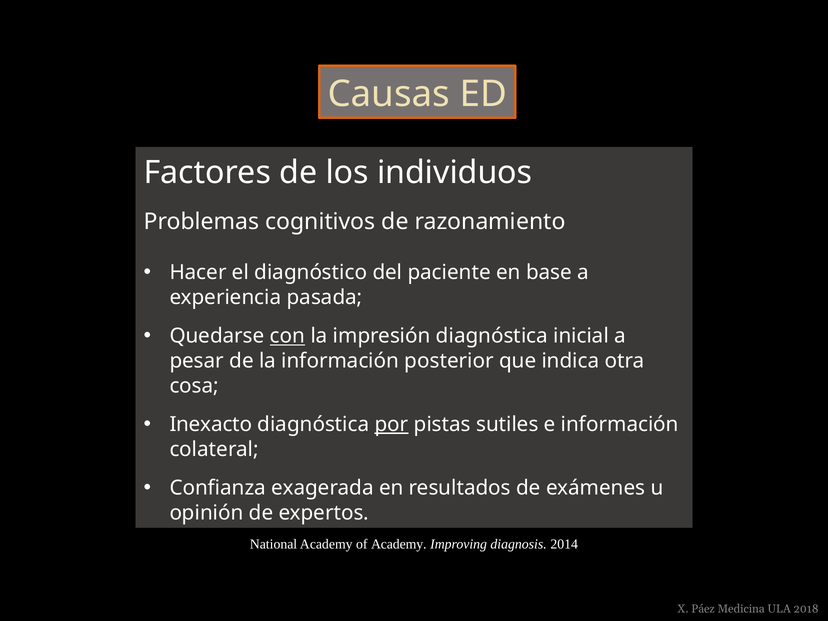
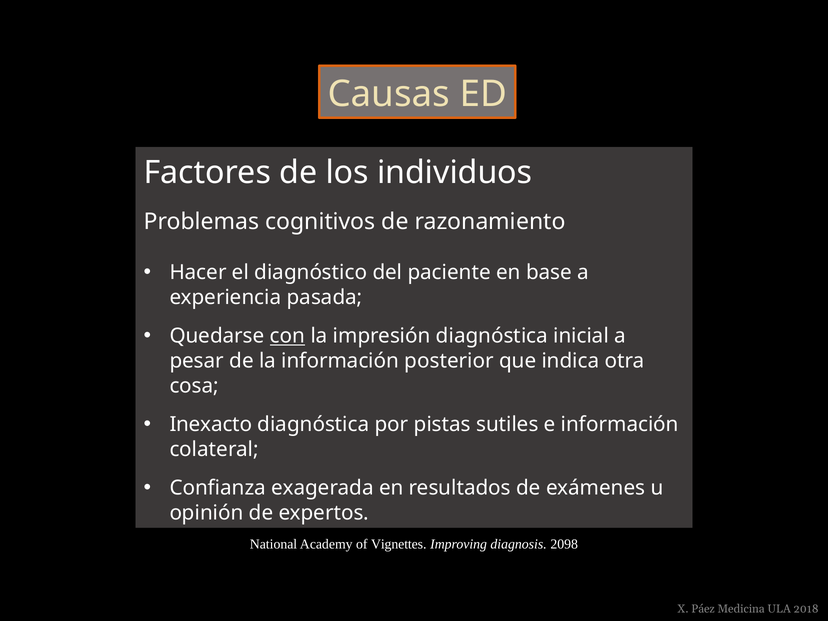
por underline: present -> none (392, 424)
of Academy: Academy -> Vignettes (399, 544)
2014: 2014 -> 2098 (564, 544)
